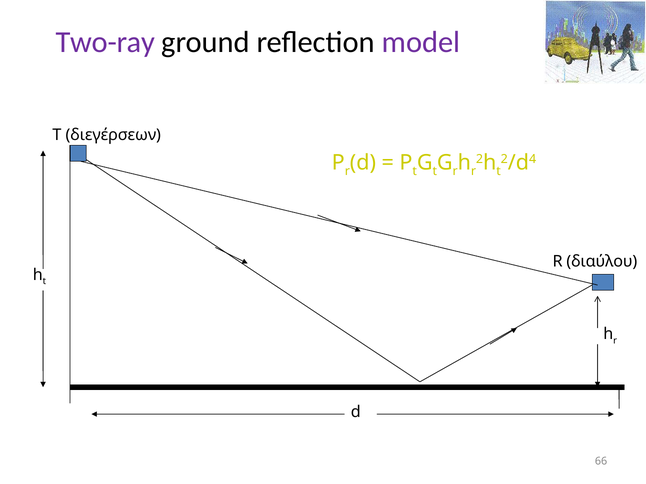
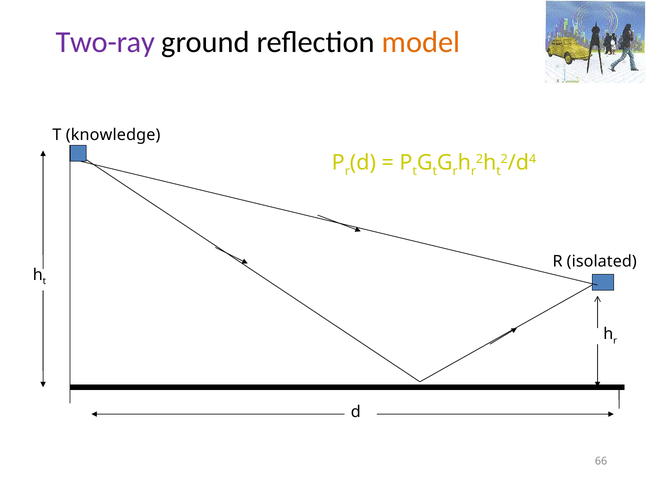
model colour: purple -> orange (421, 42)
διεγέρσεων: διεγέρσεων -> knowledge (113, 135)
διαύλου: διαύλου -> isolated (602, 262)
